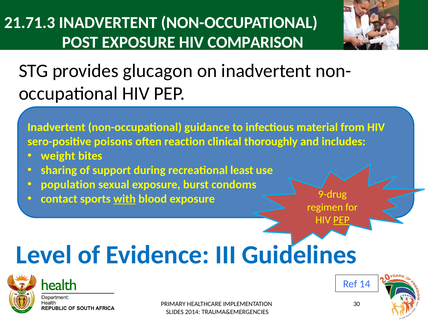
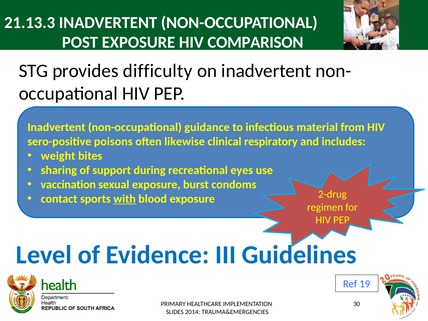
21.71.3: 21.71.3 -> 21.13.3 (30, 23)
glucagon: glucagon -> difficulty (158, 71)
reaction: reaction -> likewise (185, 142)
thoroughly: thoroughly -> respiratory (271, 142)
least: least -> eyes (242, 170)
population: population -> vaccination (68, 184)
9-drug: 9-drug -> 2-drug (332, 194)
PEP underline: present -> none (341, 220)
14: 14 -> 19 (365, 284)
